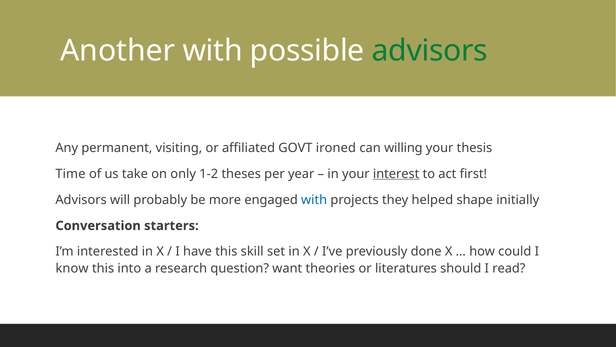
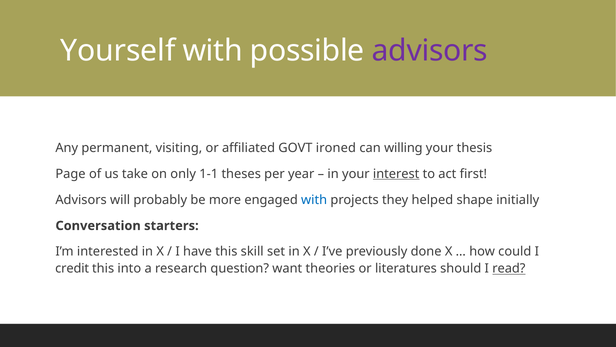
Another: Another -> Yourself (118, 51)
advisors colour: green -> purple (430, 51)
Time: Time -> Page (71, 174)
1-2: 1-2 -> 1-1 (209, 174)
know: know -> credit (72, 268)
read underline: none -> present (509, 268)
